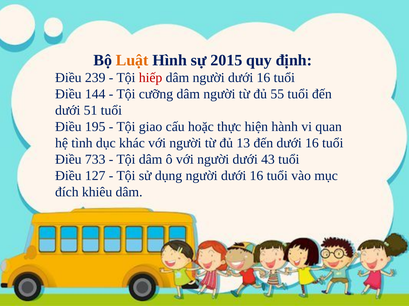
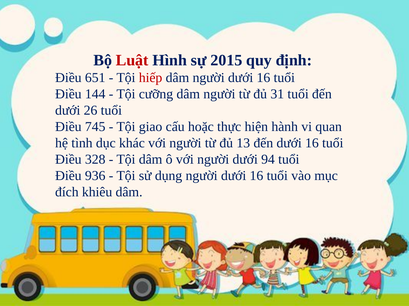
Luật colour: orange -> red (132, 60)
239: 239 -> 651 (95, 78)
55: 55 -> 31 (277, 94)
51: 51 -> 26 (91, 111)
195: 195 -> 745 (95, 127)
733: 733 -> 328 (95, 160)
43: 43 -> 94 (268, 160)
127: 127 -> 936 (95, 176)
